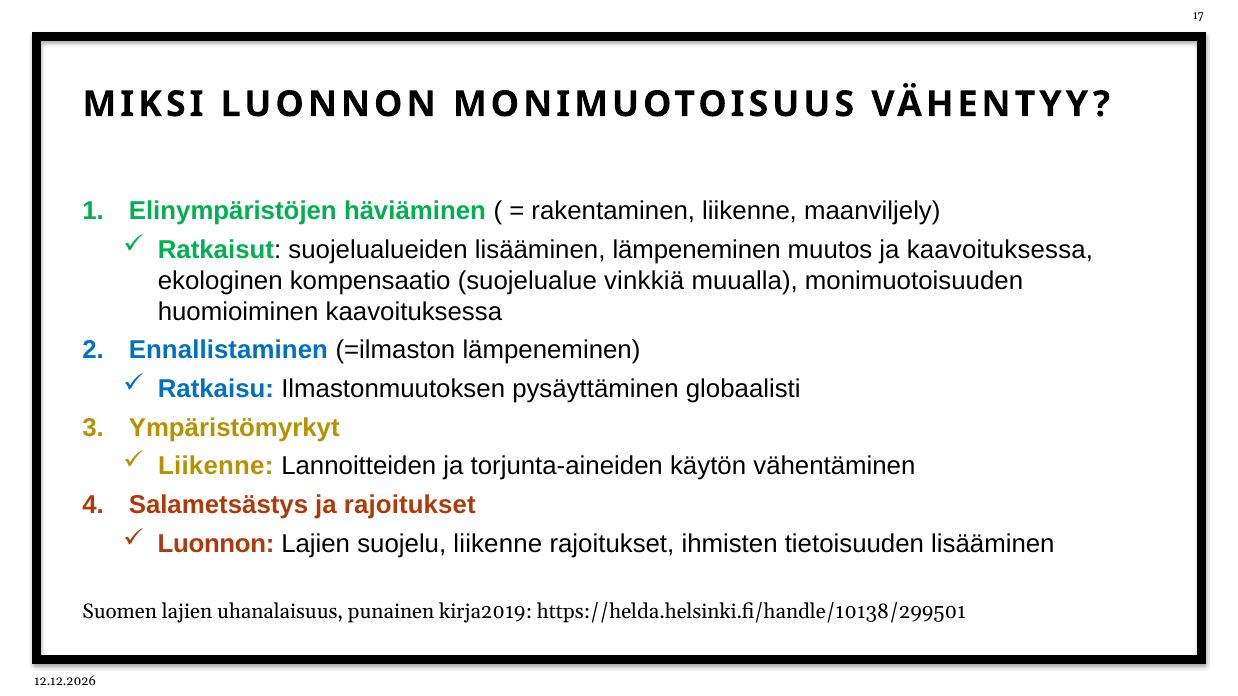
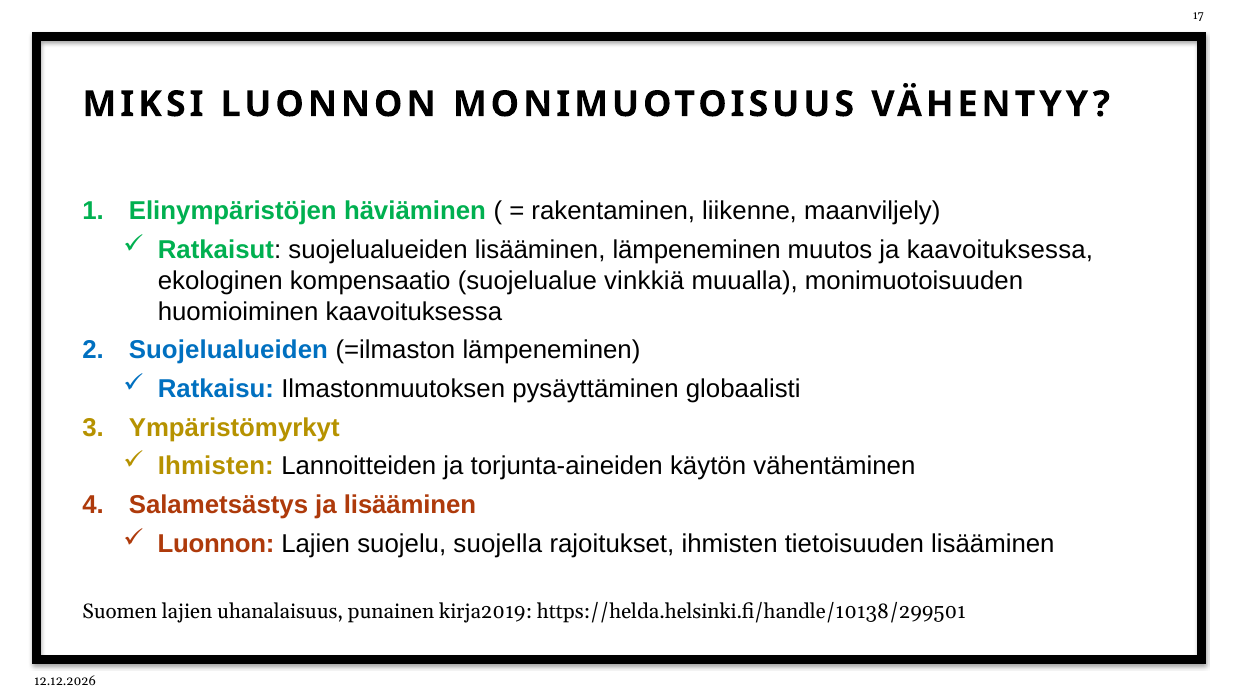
Ennallistaminen: Ennallistaminen -> Suojelualueiden (228, 351)
Liikenne: Liikenne -> Ihmisten (216, 467)
ja rajoitukset: rajoitukset -> lisääminen (410, 505)
suojelu liikenne: liikenne -> suojella (498, 544)
